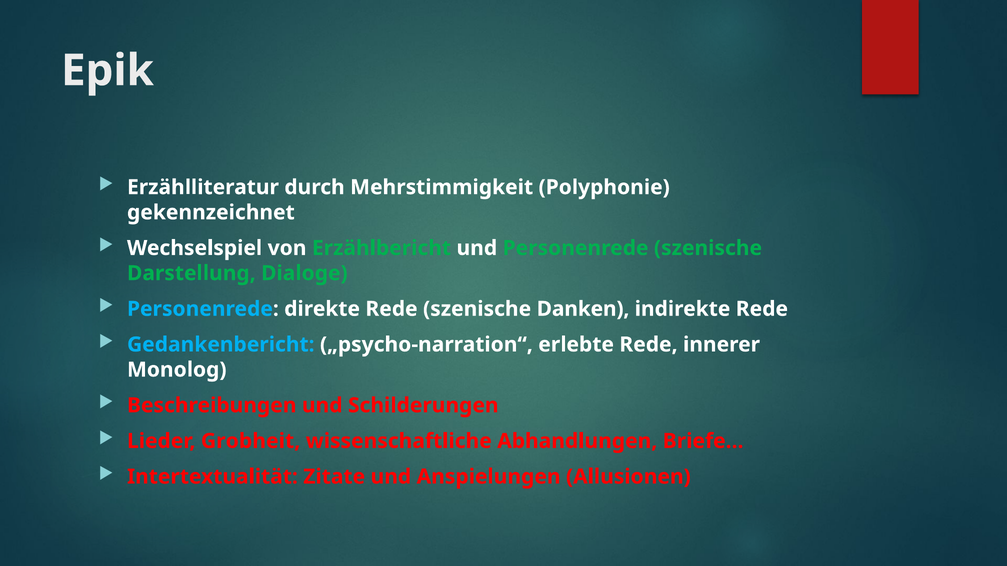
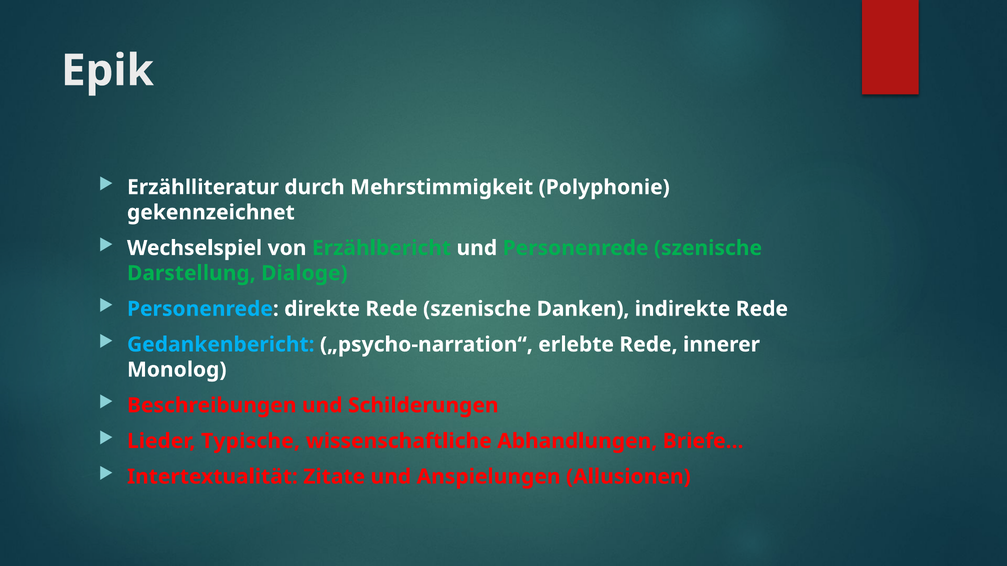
Grobheit: Grobheit -> Typische (251, 441)
